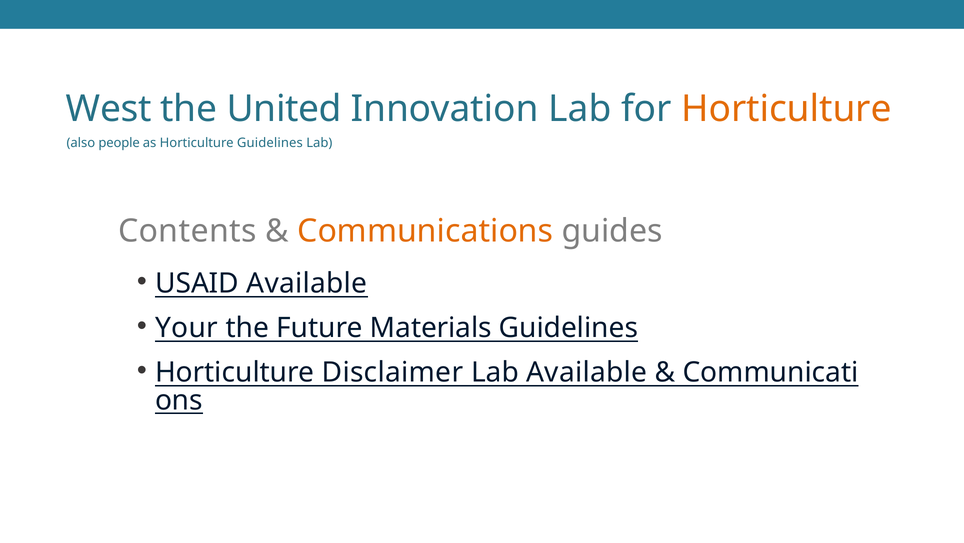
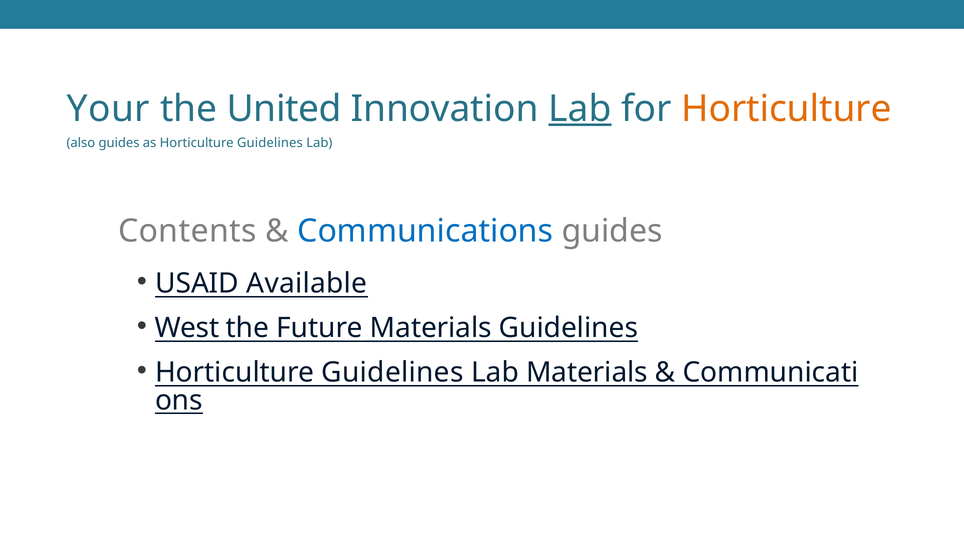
West: West -> Your (108, 109)
Lab underline: none -> present (580, 109)
also people: people -> guides (119, 143)
Communications colour: orange -> blue (425, 231)
Your: Your -> West (187, 328)
Disclaimer: Disclaimer -> Guidelines (392, 372)
Lab Available: Available -> Materials (587, 372)
